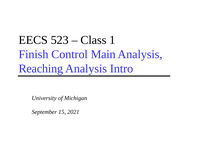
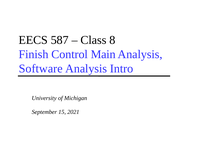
523: 523 -> 587 (60, 40)
1: 1 -> 8 (112, 40)
Reaching: Reaching -> Software (41, 69)
